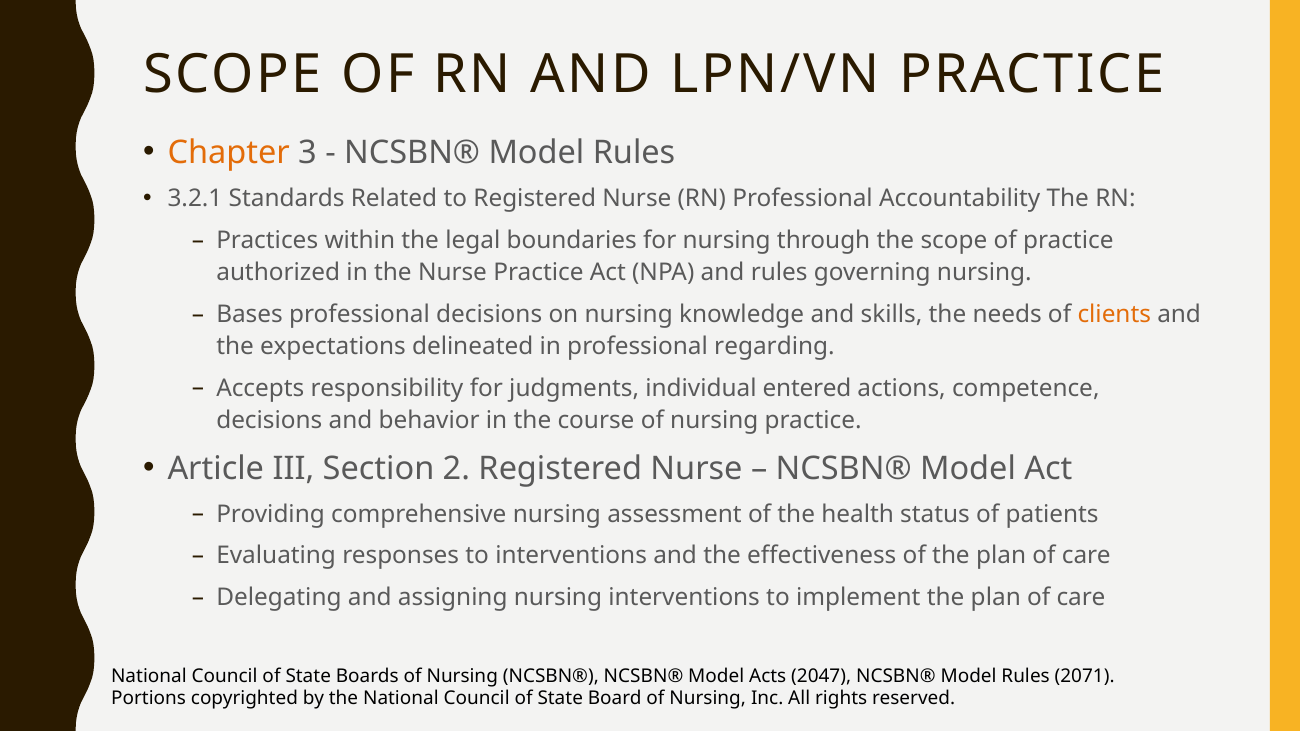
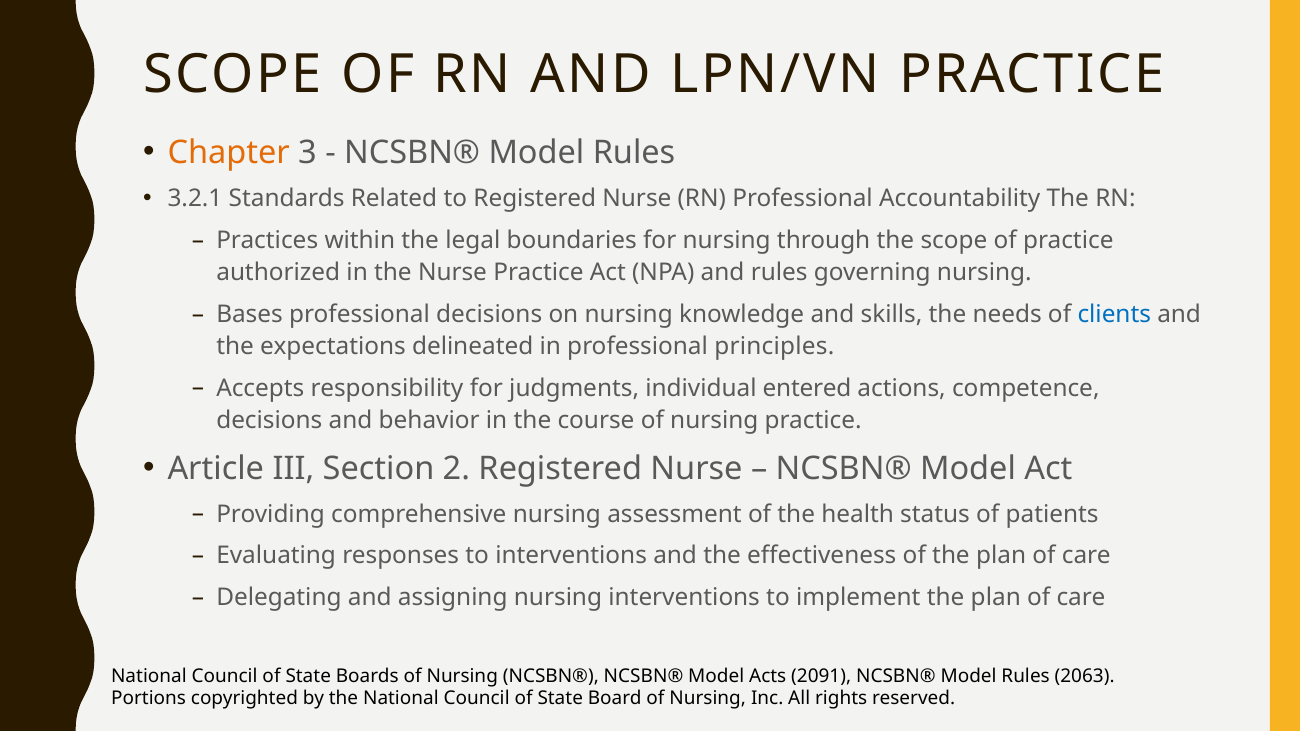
clients colour: orange -> blue (1114, 314)
regarding: regarding -> principles (774, 347)
2047: 2047 -> 2091 (821, 676)
2071: 2071 -> 2063 (1085, 676)
